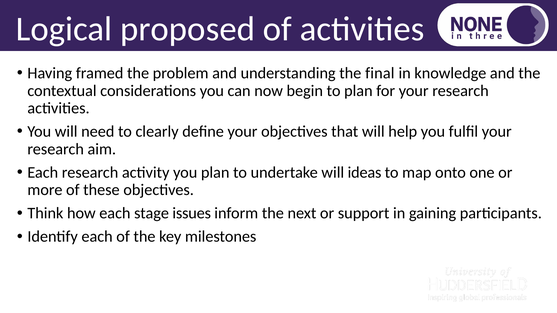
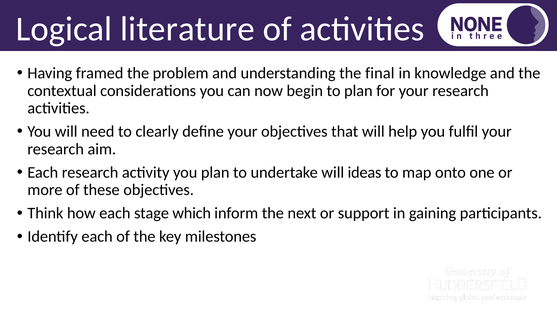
proposed: proposed -> literature (187, 29)
issues: issues -> which (192, 214)
